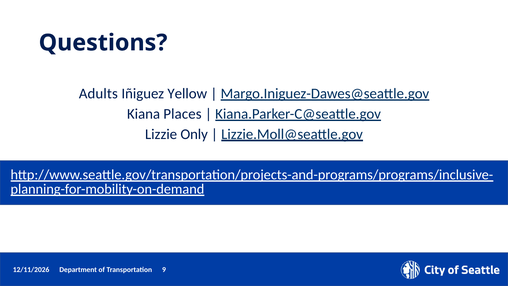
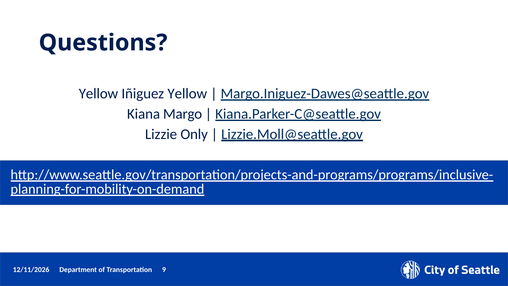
Adults: Adults -> Yellow (98, 94)
Places: Places -> Margo (183, 114)
